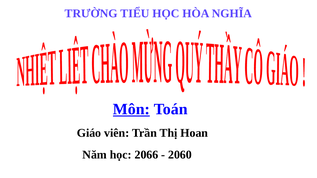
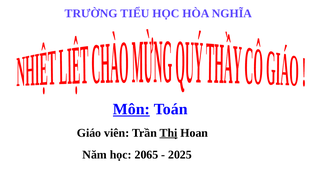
Thị underline: none -> present (169, 133)
2066: 2066 -> 2065 (146, 155)
2060: 2060 -> 2025 (180, 155)
